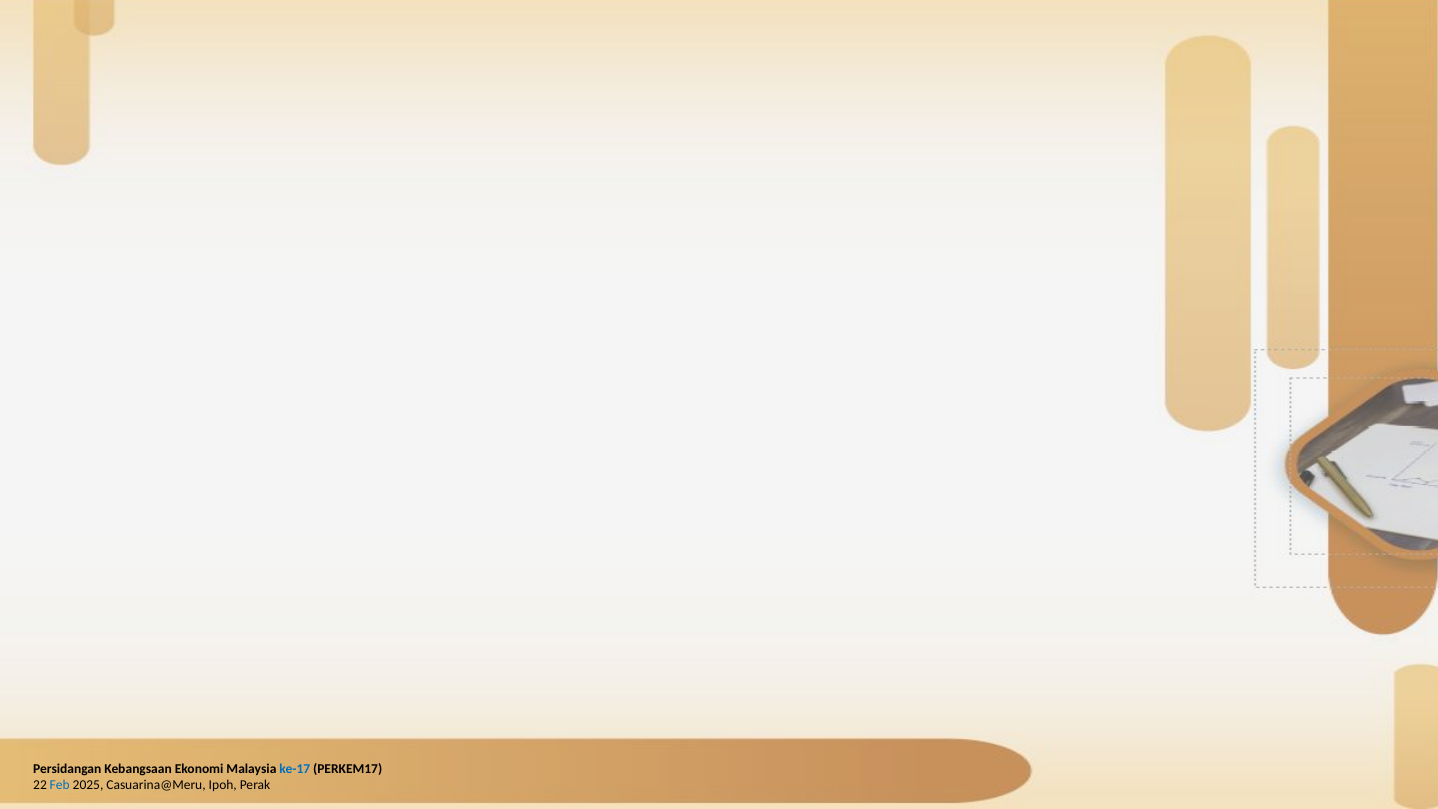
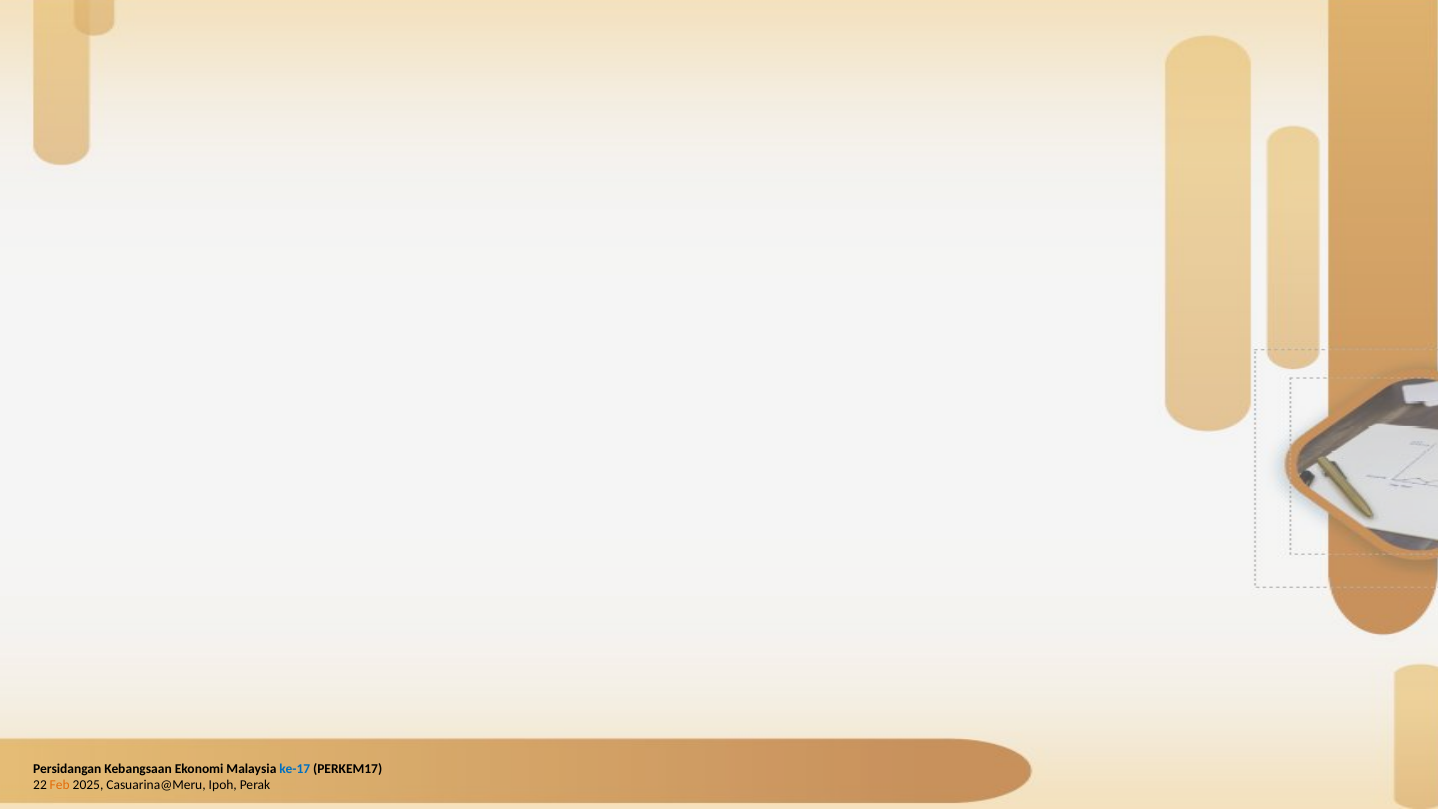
Feb colour: blue -> orange (60, 785)
